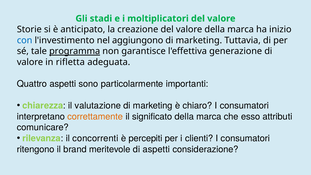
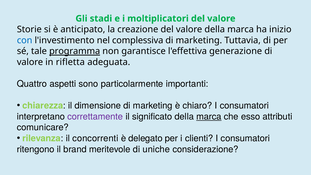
aggiungono: aggiungono -> complessiva (138, 40)
valutazione: valutazione -> dimensione (98, 106)
correttamente colour: orange -> purple (95, 117)
marca underline: none -> present (209, 117)
percepiti: percepiti -> delegato (146, 138)
di aspetti: aspetti -> uniche (156, 149)
